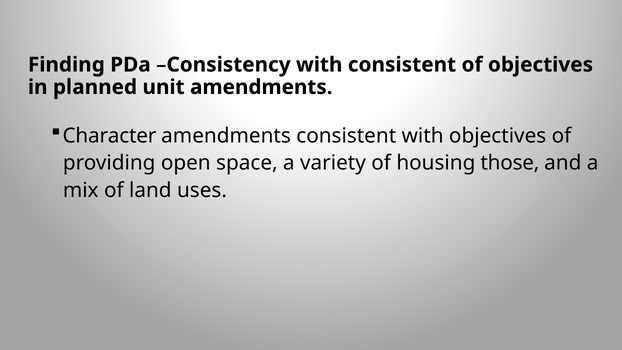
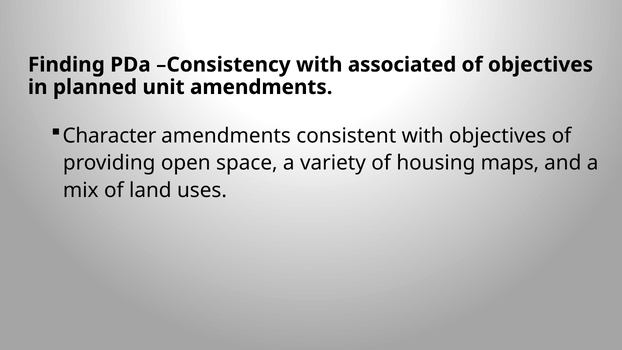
with consistent: consistent -> associated (402, 65)
those: those -> maps (510, 163)
